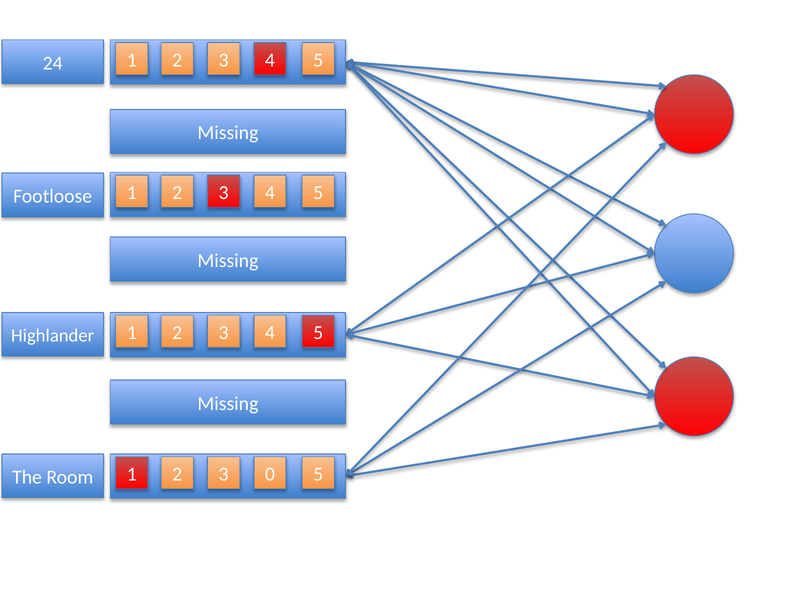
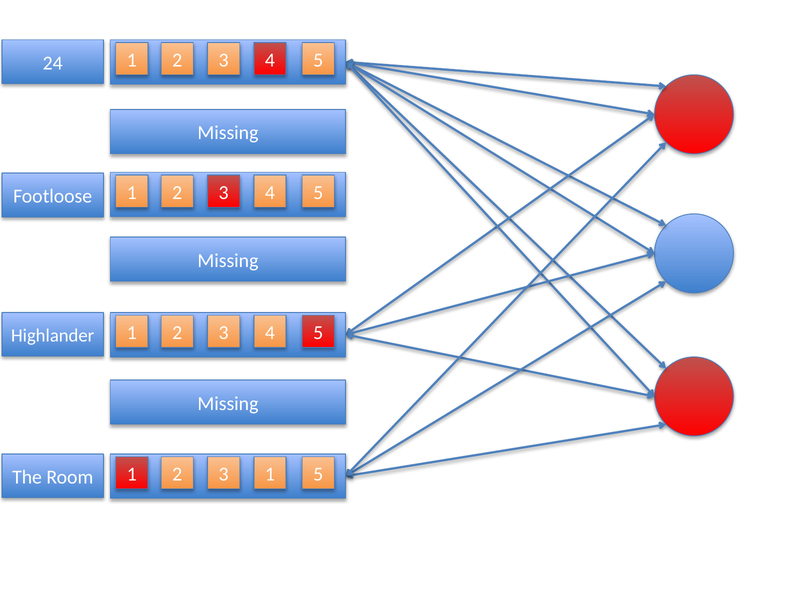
3 0: 0 -> 1 (270, 474)
